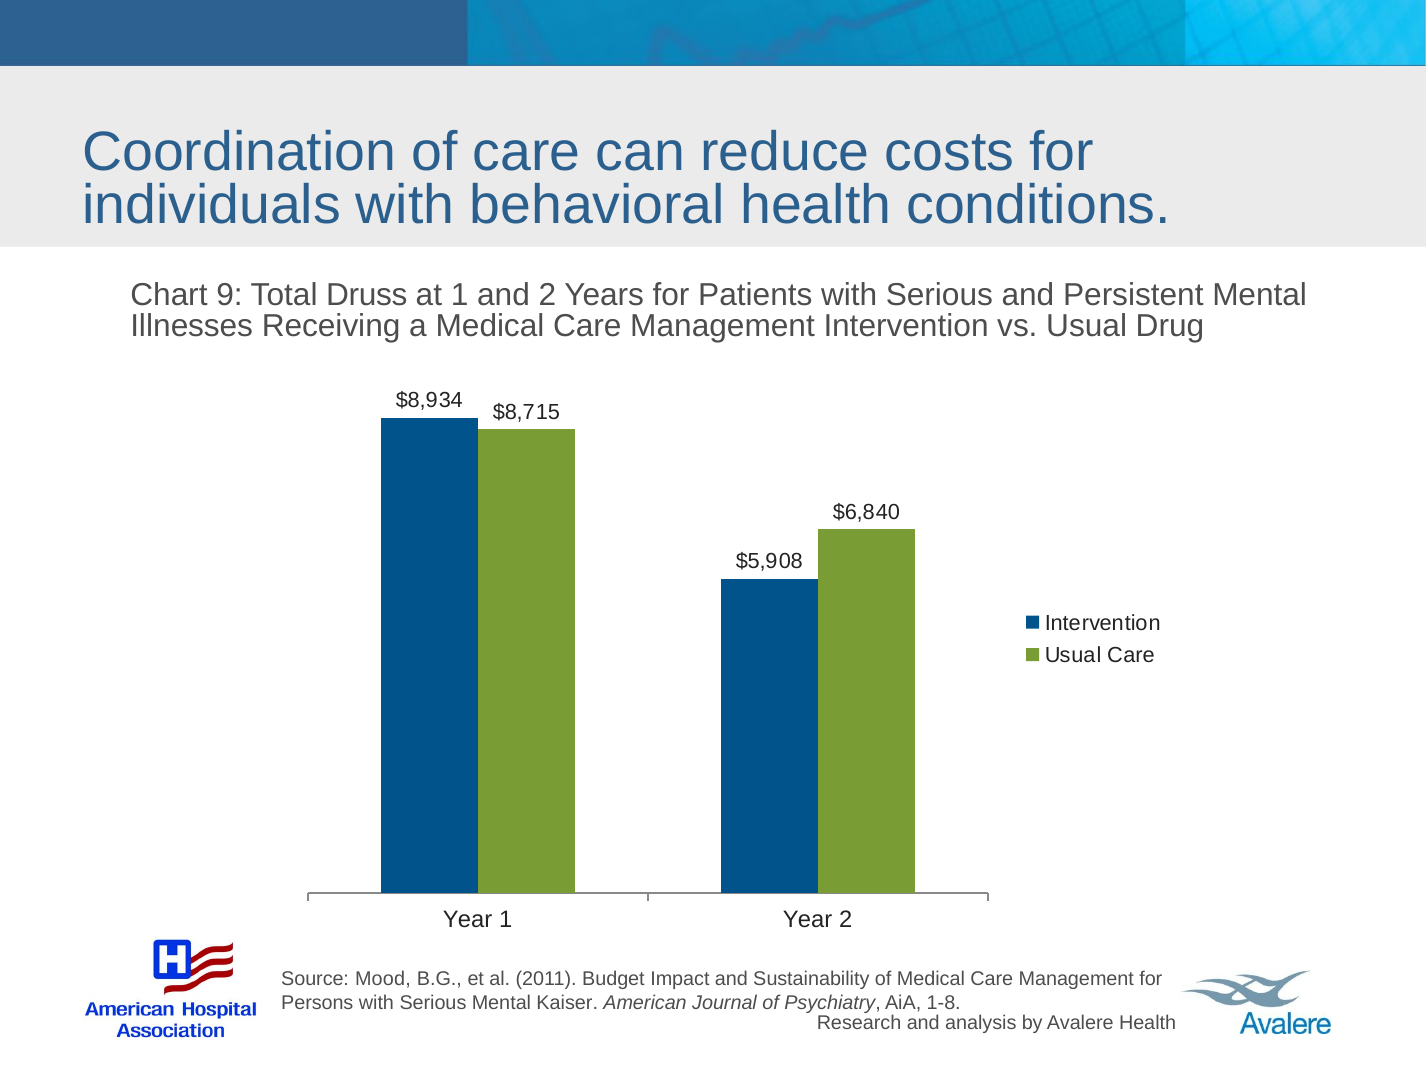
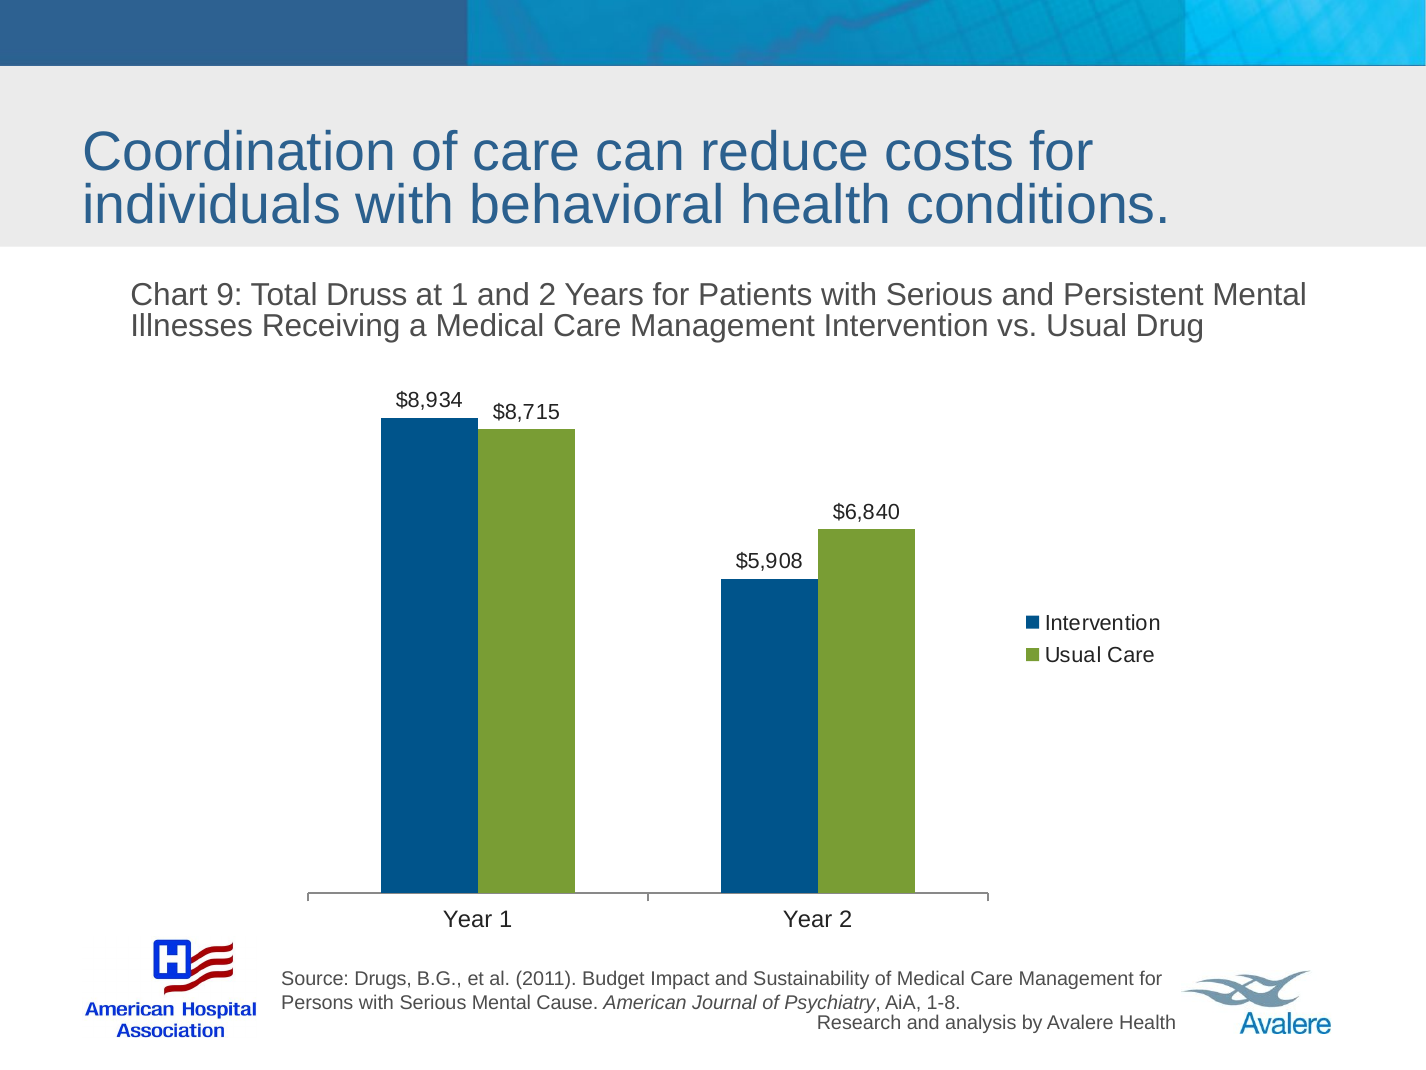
Mood: Mood -> Drugs (383, 978)
Kaiser: Kaiser -> Cause (567, 1002)
